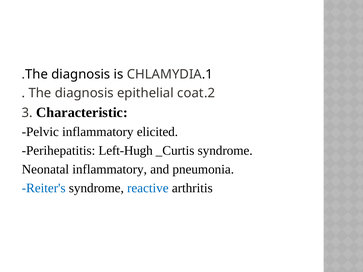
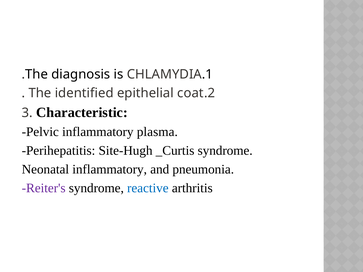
diagnosis: diagnosis -> identified (84, 93)
elicited: elicited -> plasma (157, 132)
Left-Hugh: Left-Hugh -> Site-Hugh (126, 151)
Reiter's colour: blue -> purple (44, 188)
